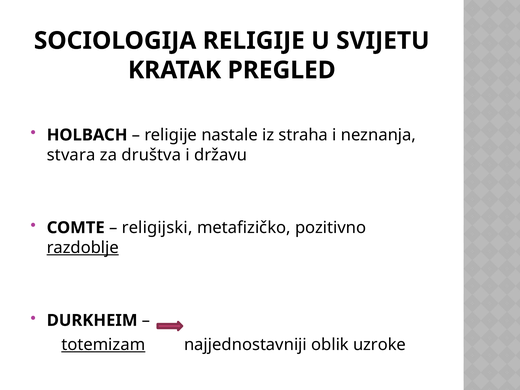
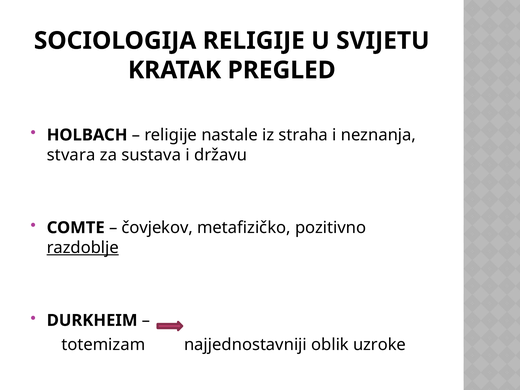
društva: društva -> sustava (151, 155)
religijski: religijski -> čovjekov (157, 228)
totemizam underline: present -> none (103, 345)
